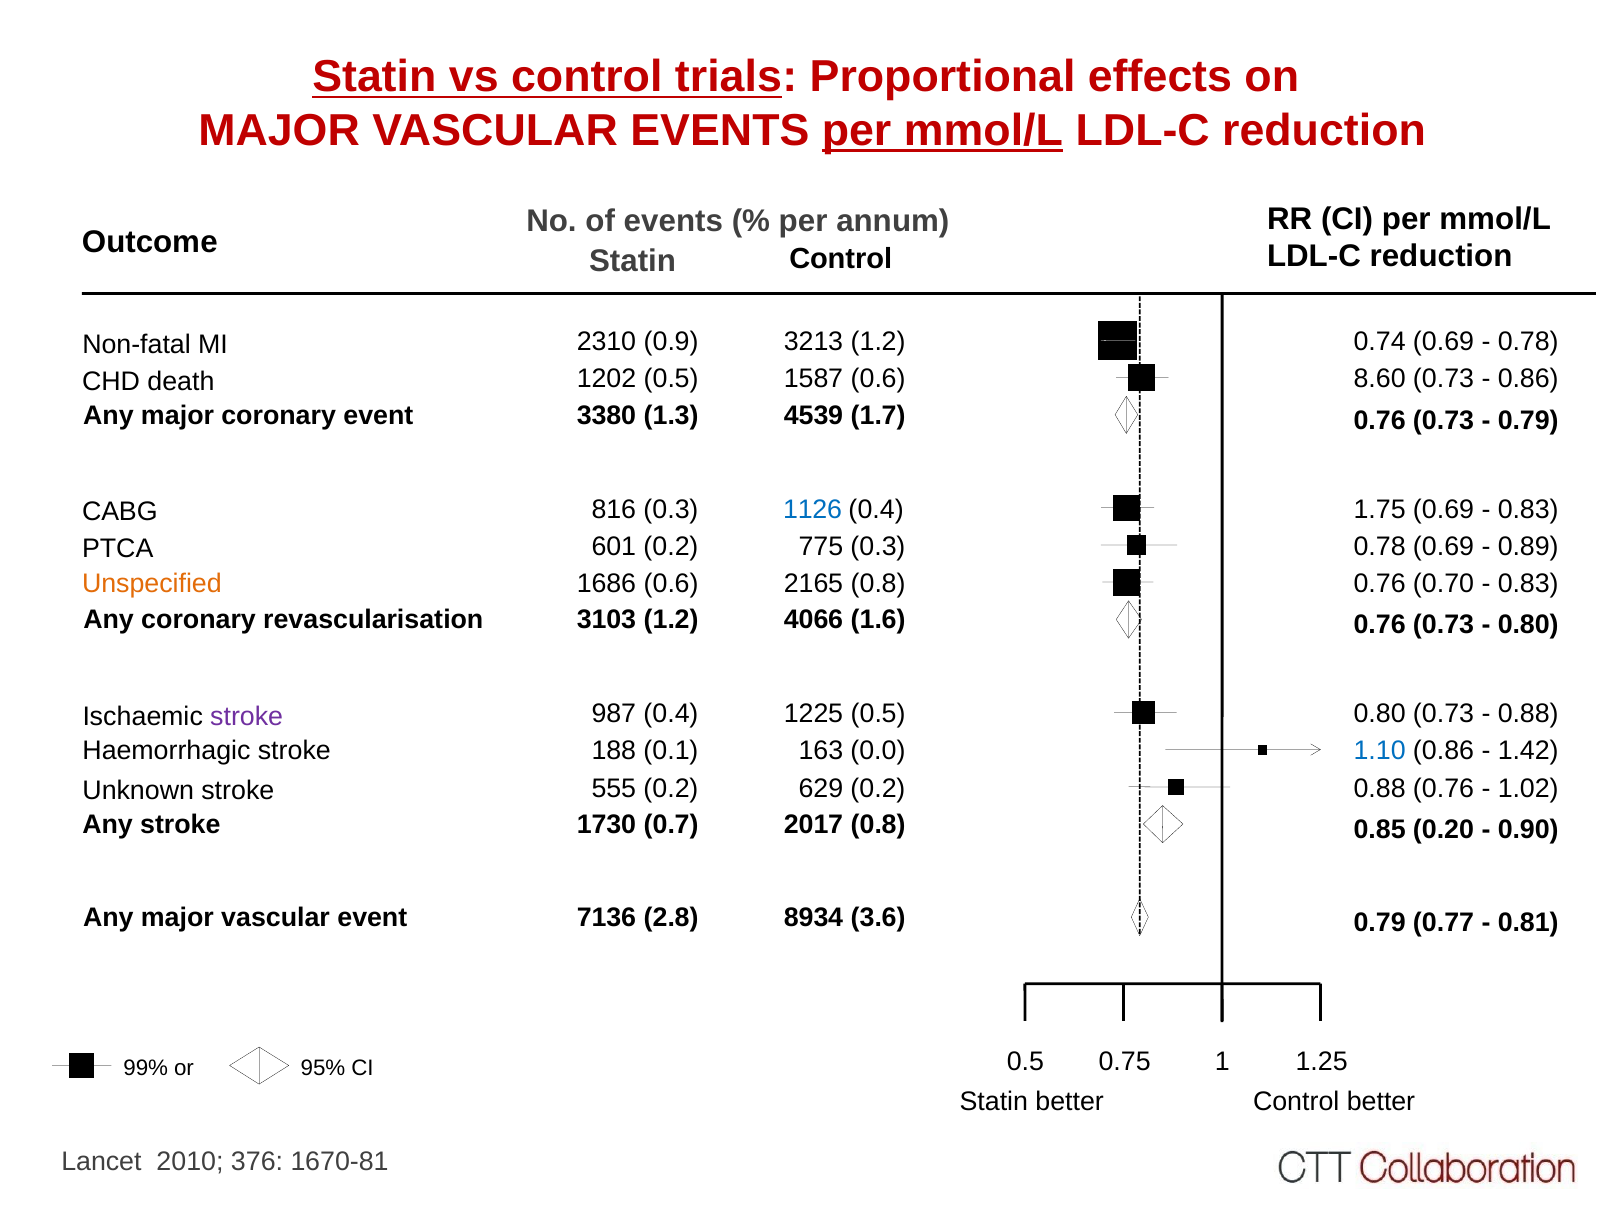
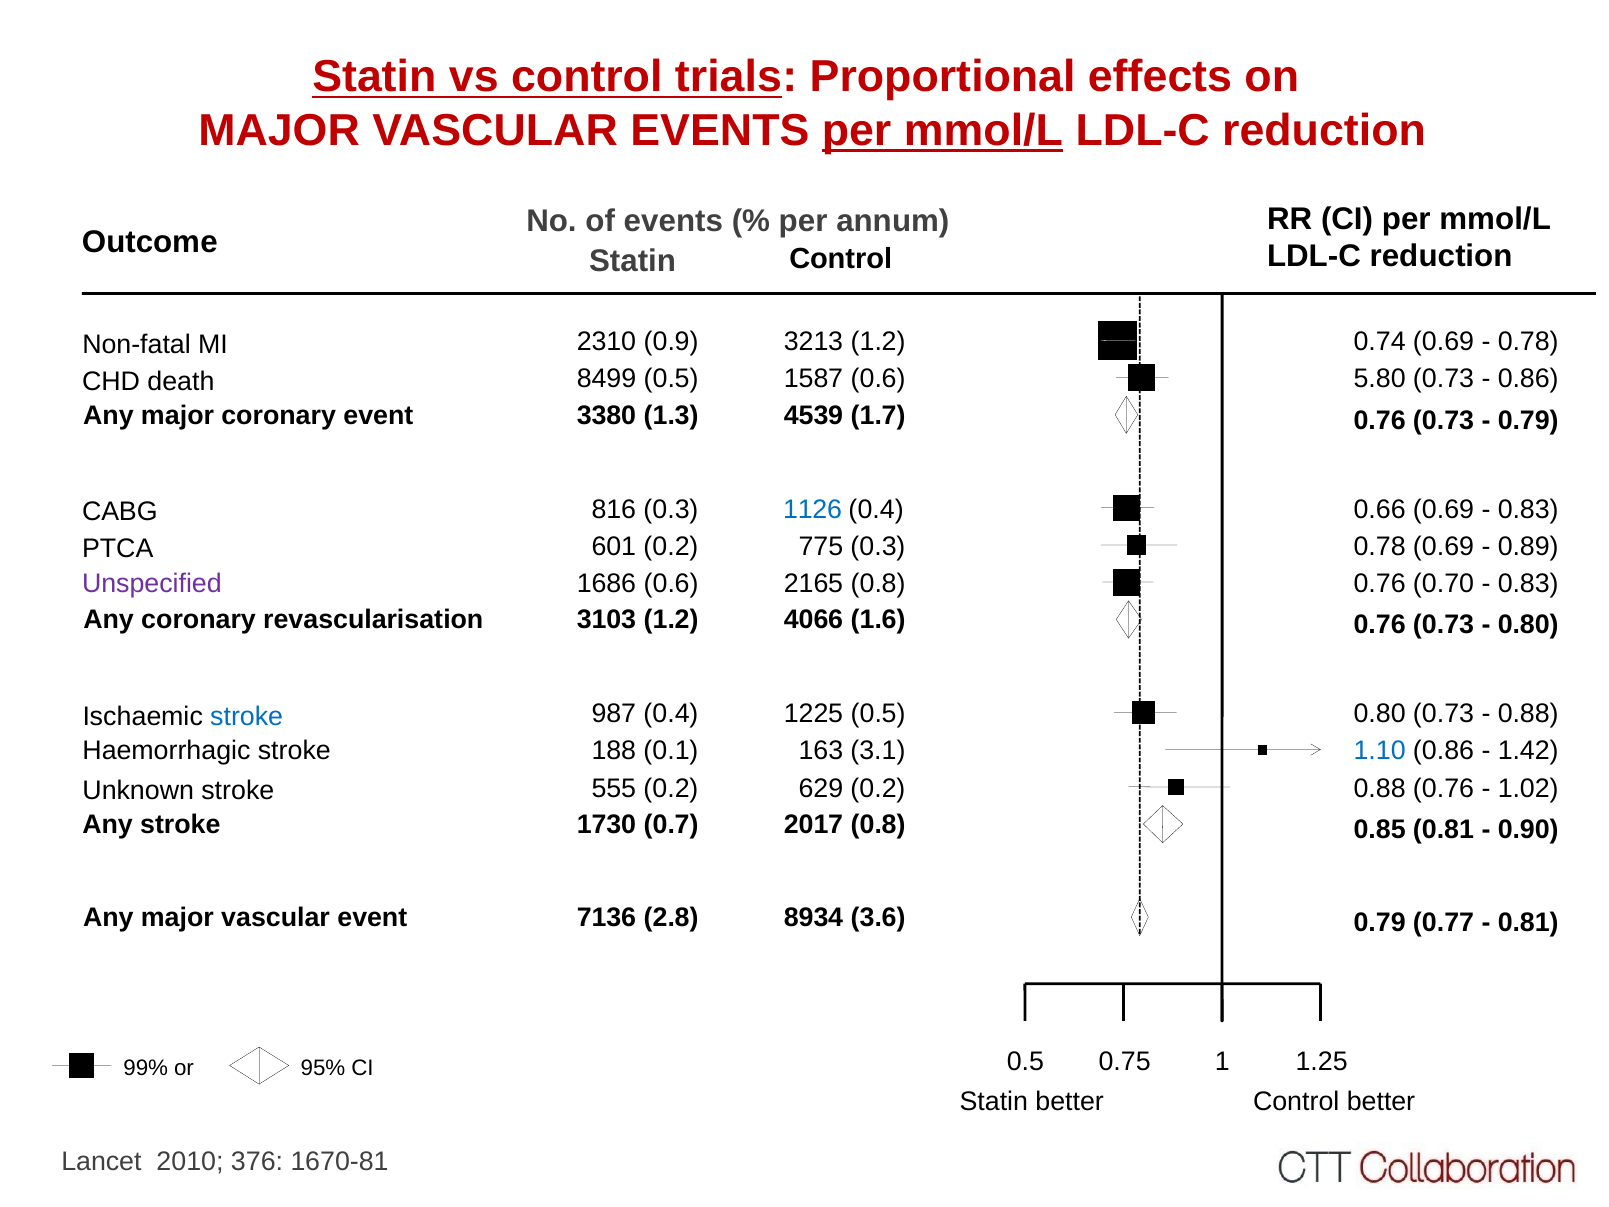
1202: 1202 -> 8499 (606, 379)
8.60: 8.60 -> 5.80 (1380, 379)
1.75: 1.75 -> 0.66 (1380, 509)
Unspecified colour: orange -> purple (152, 584)
stroke colour: purple -> blue (247, 716)
0.0: 0.0 -> 3.1 (878, 751)
0.85 0.20: 0.20 -> 0.81 (1443, 829)
